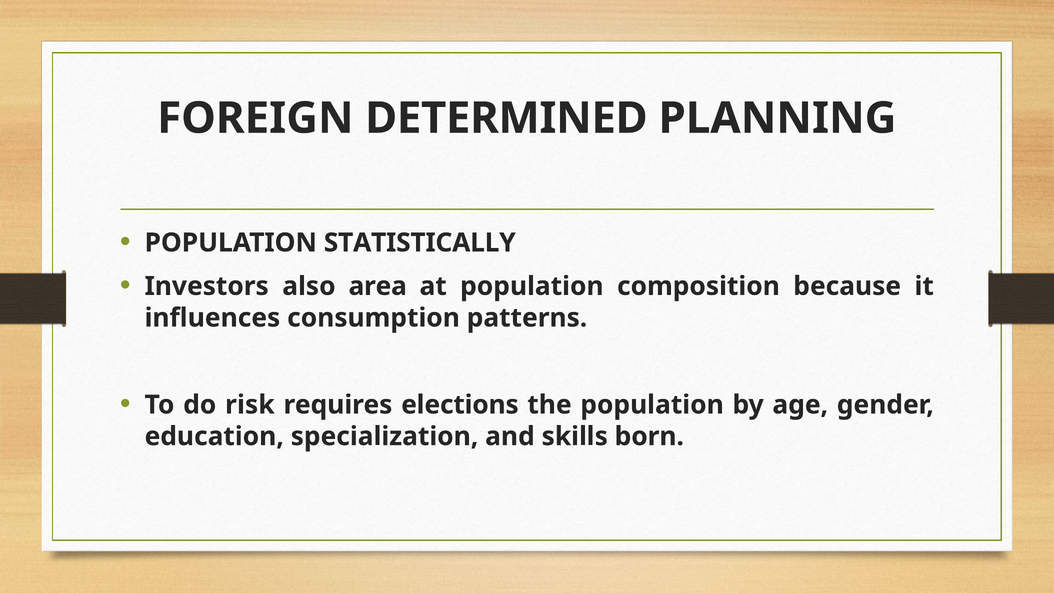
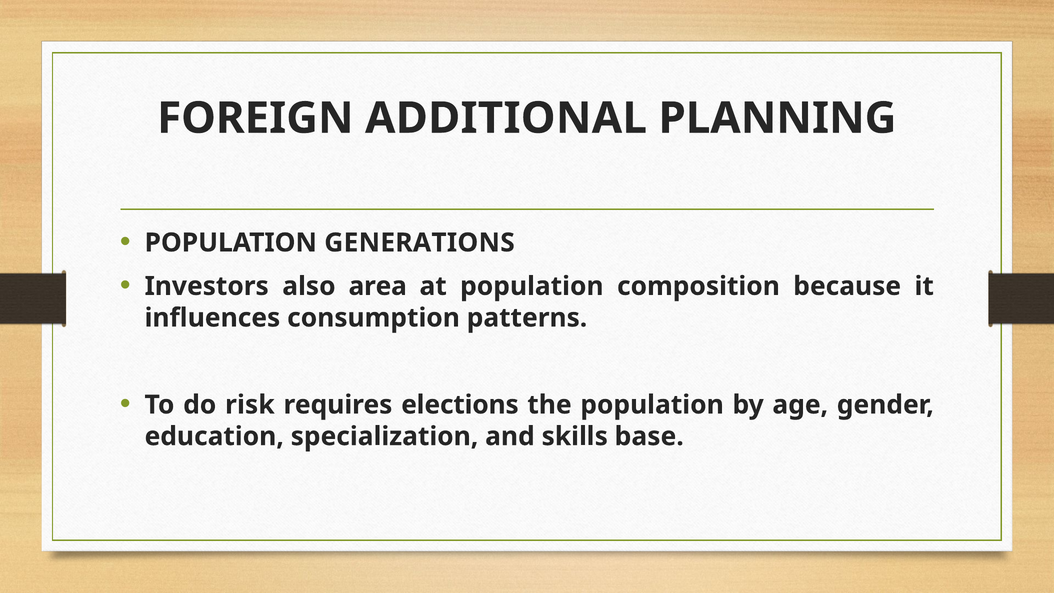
DETERMINED: DETERMINED -> ADDITIONAL (506, 118)
STATISTICALLY: STATISTICALLY -> GENERATIONS (419, 243)
born: born -> base (649, 436)
